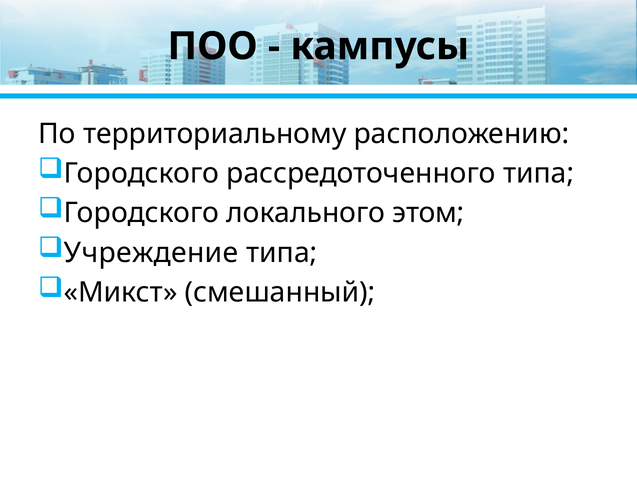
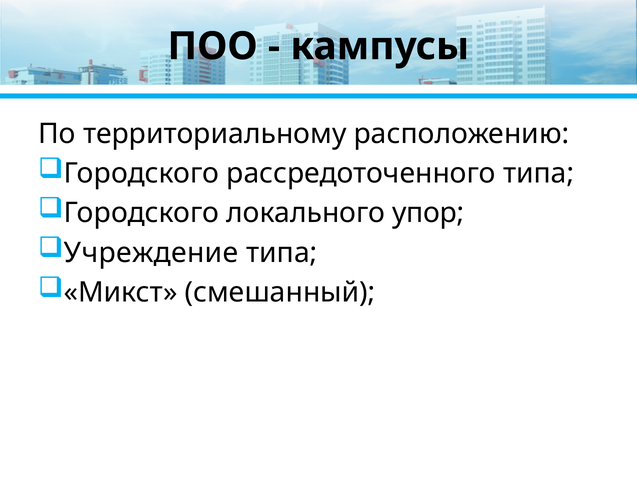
этом: этом -> упор (428, 213)
